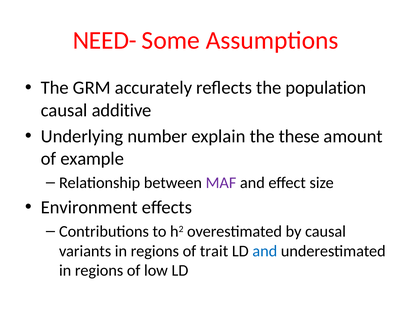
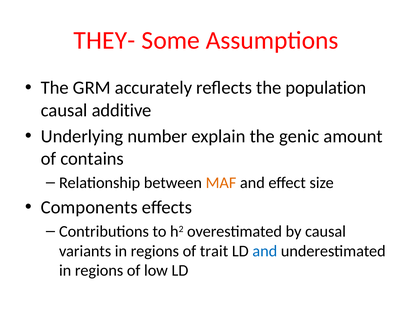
NEED-: NEED- -> THEY- (104, 40)
these: these -> genic (299, 136)
example: example -> contains (92, 158)
MAF colour: purple -> orange (221, 182)
Environment: Environment -> Components (89, 207)
